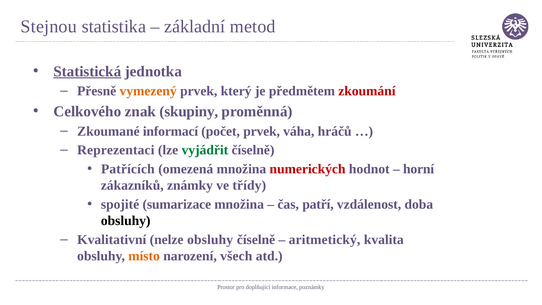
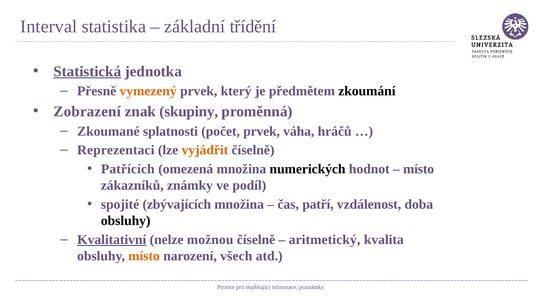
Stejnou: Stejnou -> Interval (49, 26)
metod: metod -> třídění (253, 26)
zkoumání colour: red -> black (367, 91)
Celkového: Celkového -> Zobrazení (87, 111)
informací: informací -> splatnosti (170, 131)
vyjádřit colour: green -> orange (205, 150)
numerických colour: red -> black (308, 169)
horní: horní -> místo (419, 169)
třídy: třídy -> podíl (249, 185)
sumarizace: sumarizace -> zbývajících (177, 204)
Kvalitativní underline: none -> present (112, 240)
nelze obsluhy: obsluhy -> možnou (210, 240)
